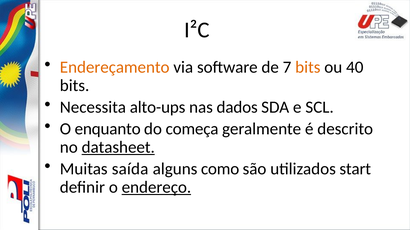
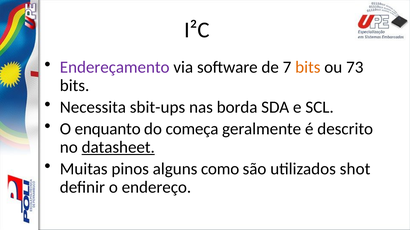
Endereçamento colour: orange -> purple (115, 67)
40: 40 -> 73 (355, 67)
alto-ups: alto-ups -> sbit-ups (157, 107)
dados: dados -> borda (237, 107)
saída: saída -> pinos (130, 169)
start: start -> shot (355, 169)
endereço underline: present -> none (156, 188)
